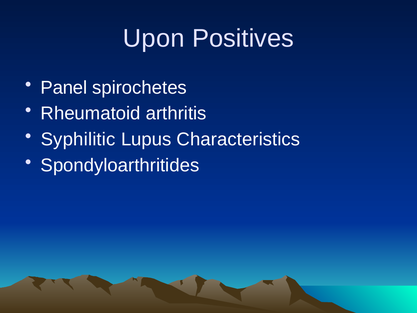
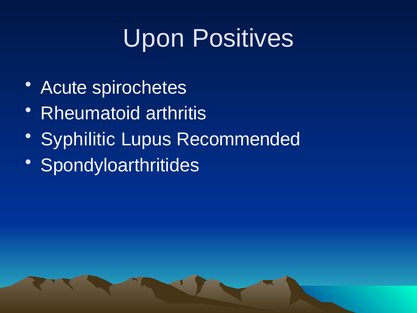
Panel: Panel -> Acute (64, 87)
Characteristics: Characteristics -> Recommended (239, 139)
